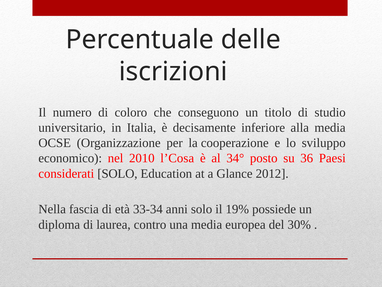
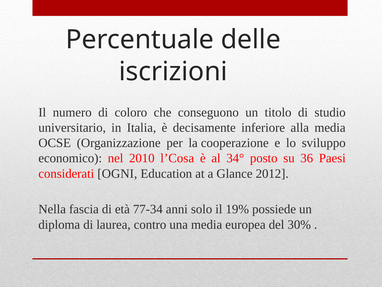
considerati SOLO: SOLO -> OGNI (117, 173)
33-34: 33-34 -> 77-34 (148, 209)
